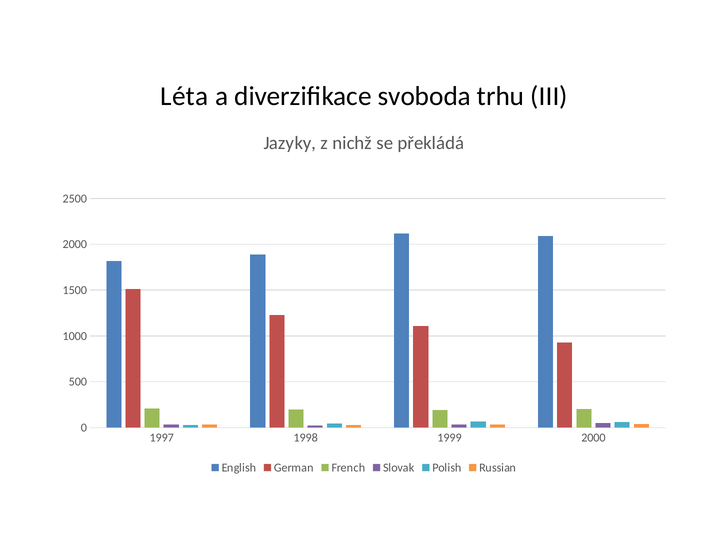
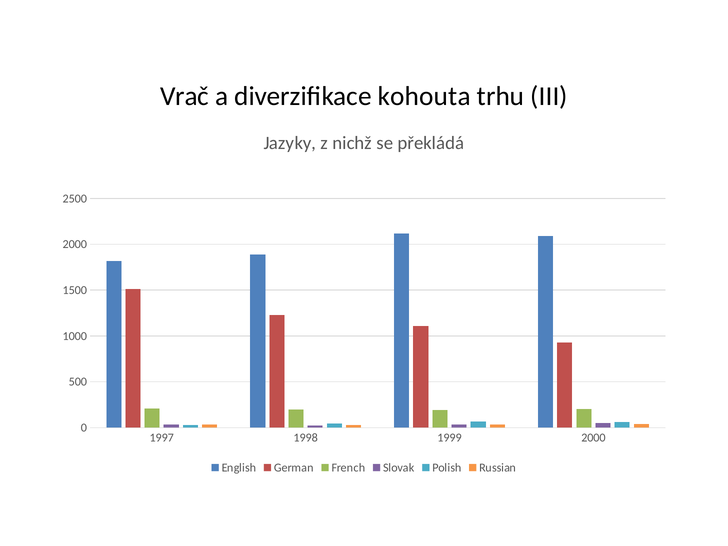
Léta: Léta -> Vrač (185, 96)
svoboda: svoboda -> kohouta (424, 96)
